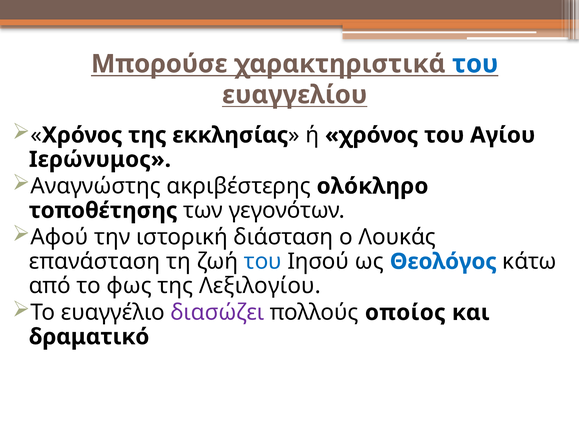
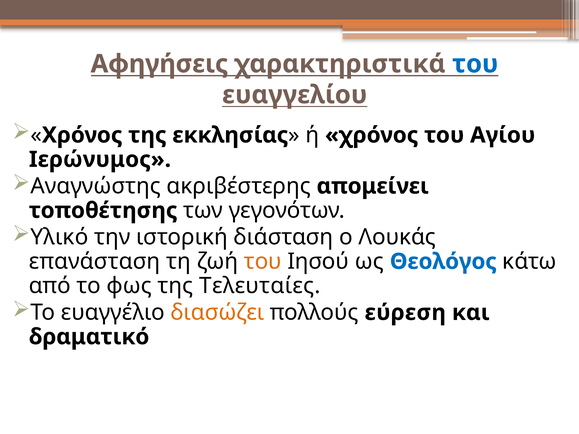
Μπορούσε: Μπορούσε -> Αφηγήσεις (159, 64)
ολόκληρο: ολόκληρο -> απομείνει (373, 186)
Αφού: Αφού -> Υλικό (59, 237)
του colour: blue -> orange (263, 262)
Λεξιλογίου: Λεξιλογίου -> Τελευταίες (260, 286)
διασώζει colour: purple -> orange (217, 313)
οποίος: οποίος -> εύρεση (405, 313)
